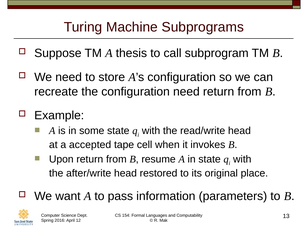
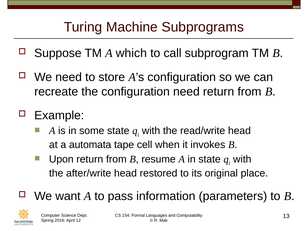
thesis: thesis -> which (131, 53)
accepted: accepted -> automata (90, 145)
